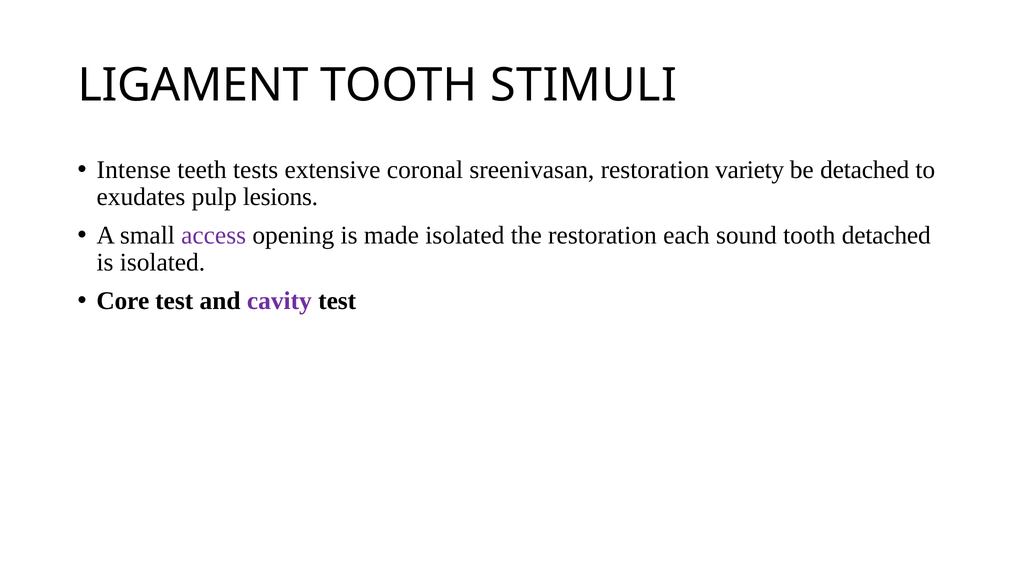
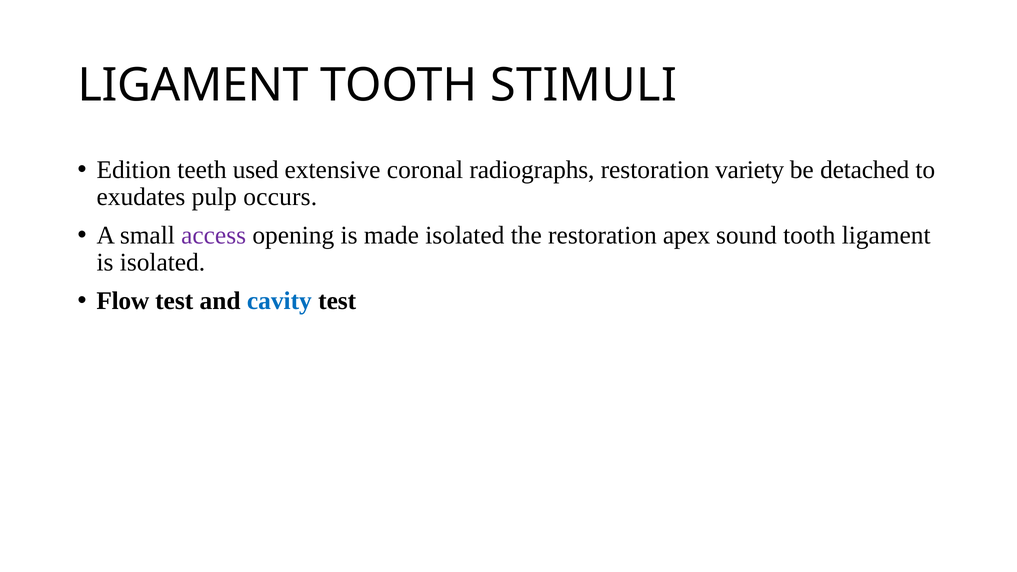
Intense: Intense -> Edition (134, 170)
tests: tests -> used (256, 170)
sreenivasan: sreenivasan -> radiographs (532, 170)
lesions: lesions -> occurs (280, 197)
each: each -> apex (687, 235)
tooth detached: detached -> ligament (886, 235)
Core: Core -> Flow (123, 301)
cavity colour: purple -> blue (279, 301)
